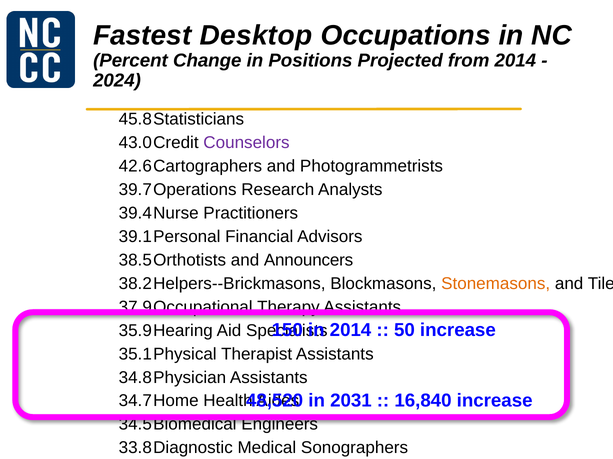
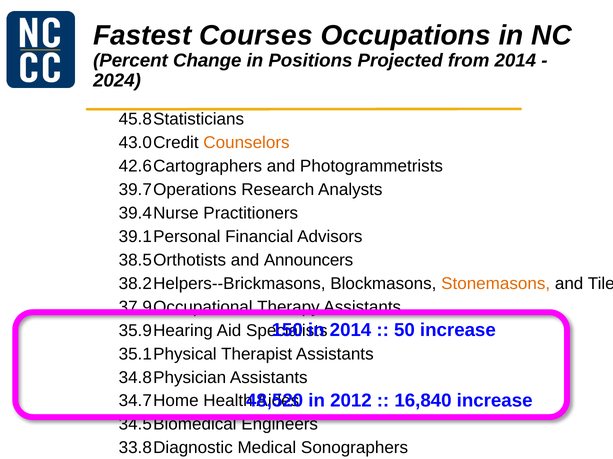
Desktop: Desktop -> Courses (256, 35)
Counselors colour: purple -> orange (246, 143)
2031: 2031 -> 2012 (351, 401)
